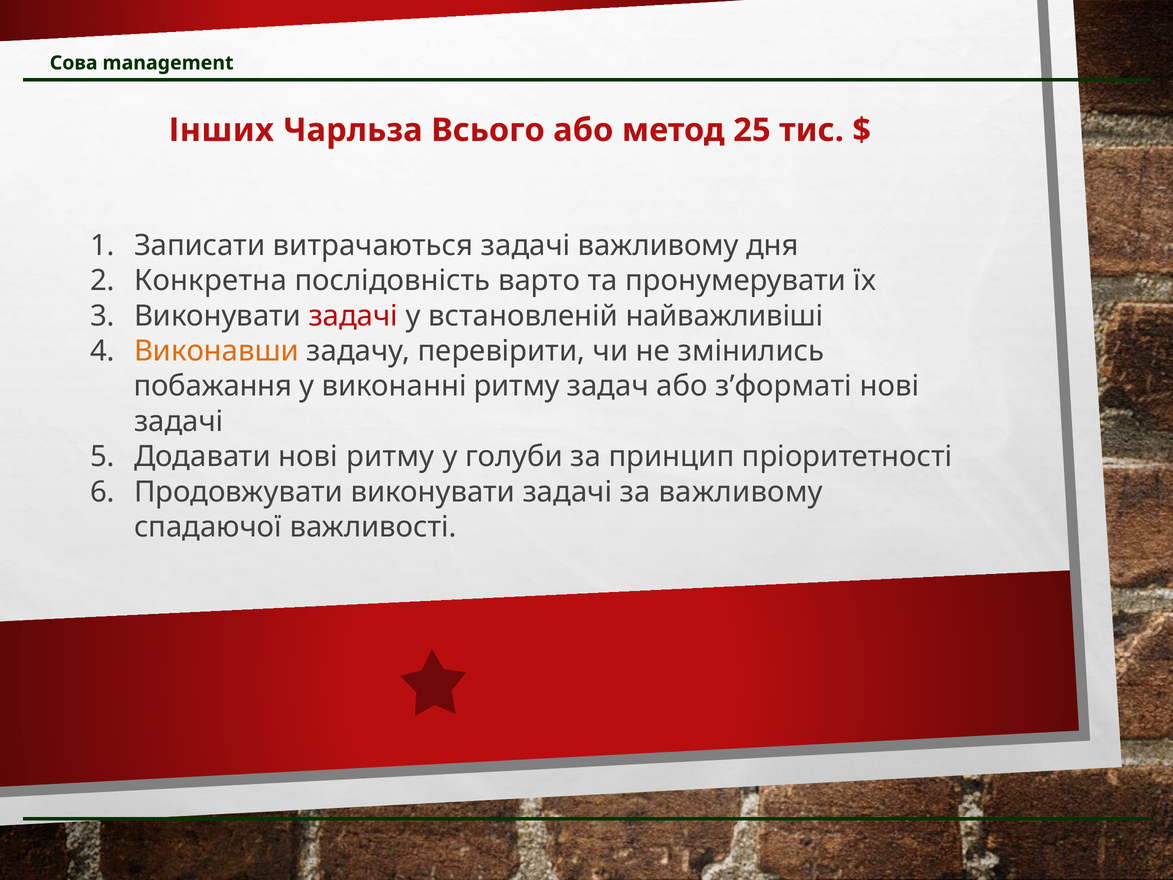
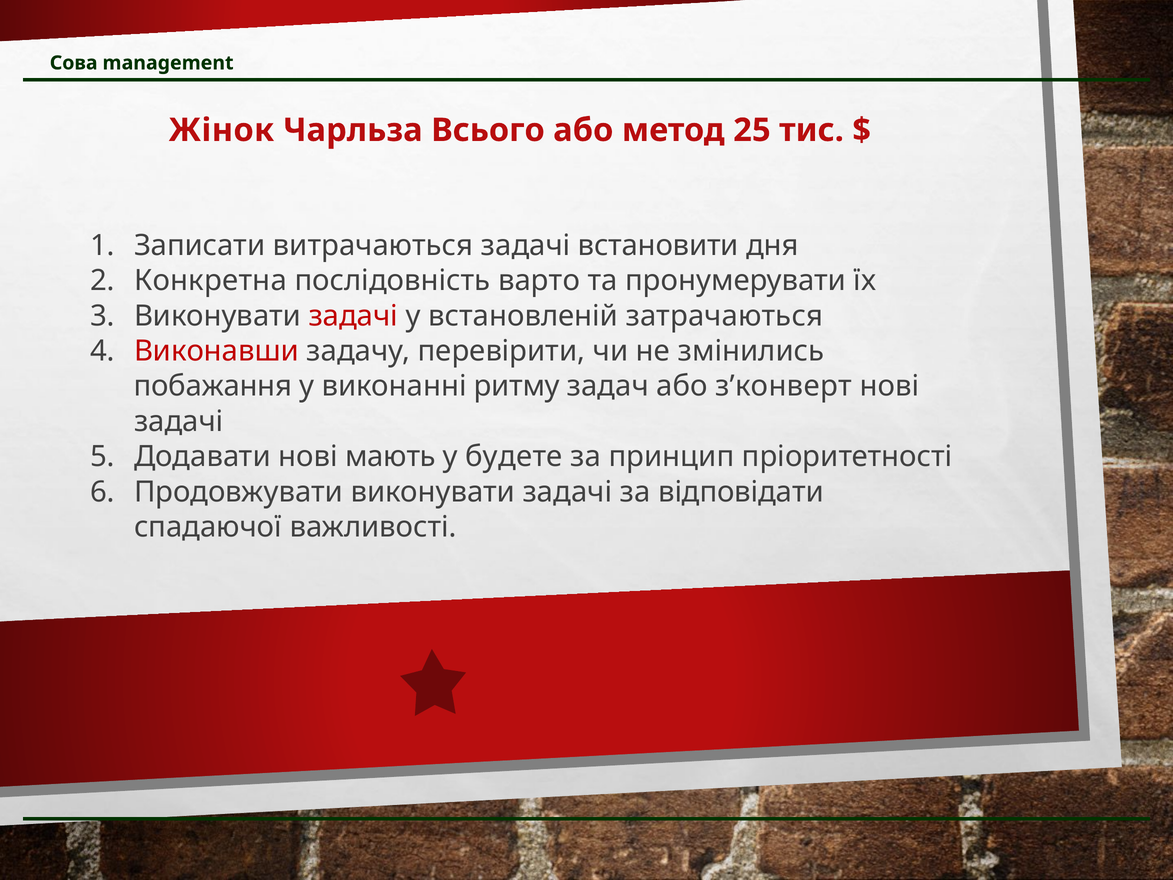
Інших: Інших -> Жінок (221, 130)
задачі важливому: важливому -> встановити (658, 245)
найважливіші: найважливіші -> затрачаються (724, 316)
Виконавши colour: orange -> red (216, 351)
з’форматі: з’форматі -> з’конверт (783, 386)
нові ритму: ритму -> мають (390, 457)
голуби: голуби -> будете (514, 457)
за важливому: важливому -> відповідати (741, 492)
